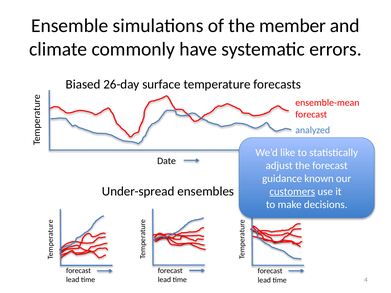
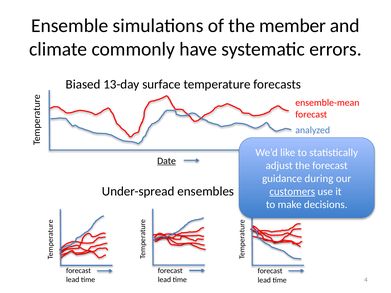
26-day: 26-day -> 13-day (121, 84)
Date underline: none -> present (167, 161)
known: known -> during (319, 179)
